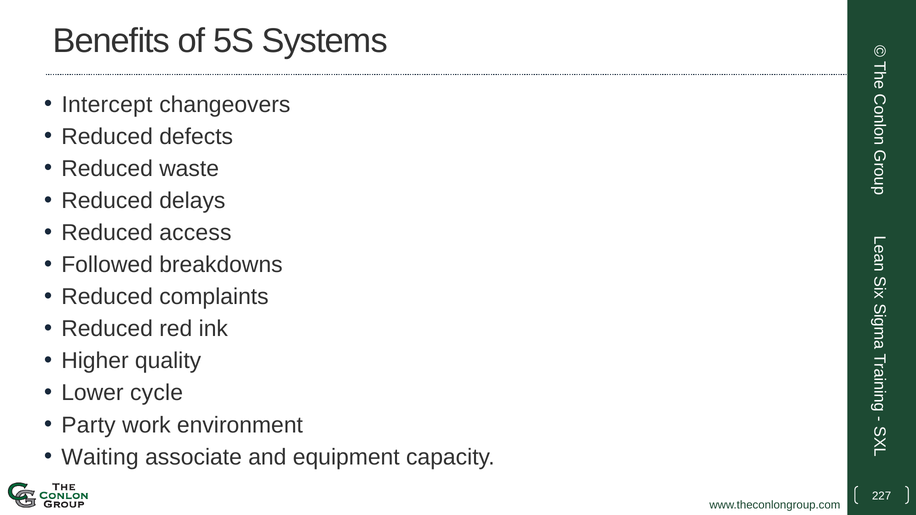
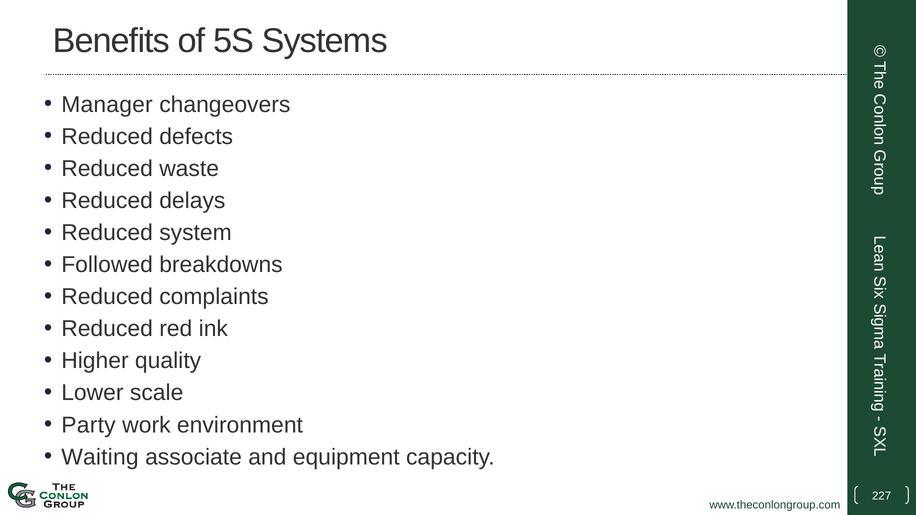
Intercept: Intercept -> Manager (107, 105)
access: access -> system (195, 233)
cycle: cycle -> scale (157, 393)
